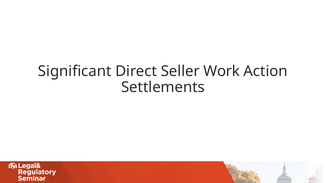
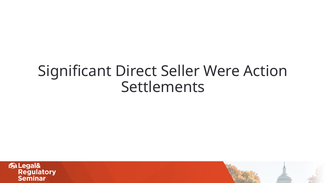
Work: Work -> Were (222, 71)
